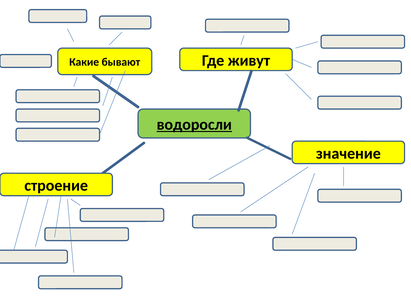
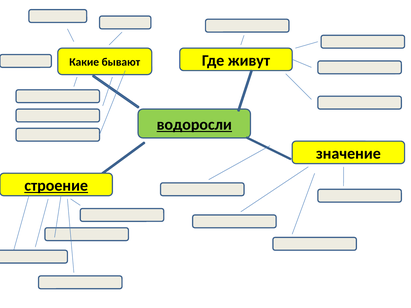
строение underline: none -> present (56, 186)
